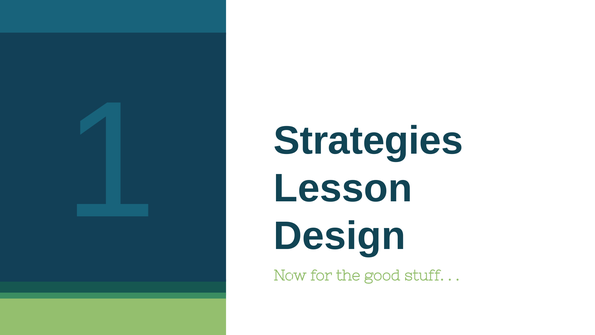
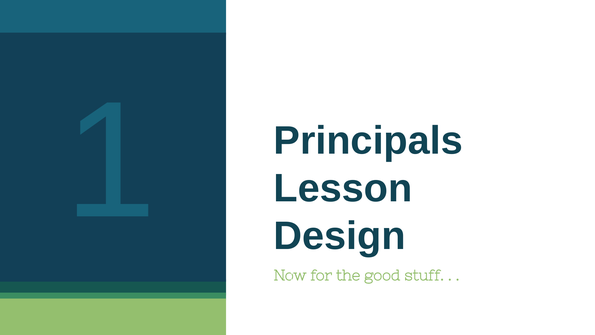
Strategies: Strategies -> Principals (368, 141)
